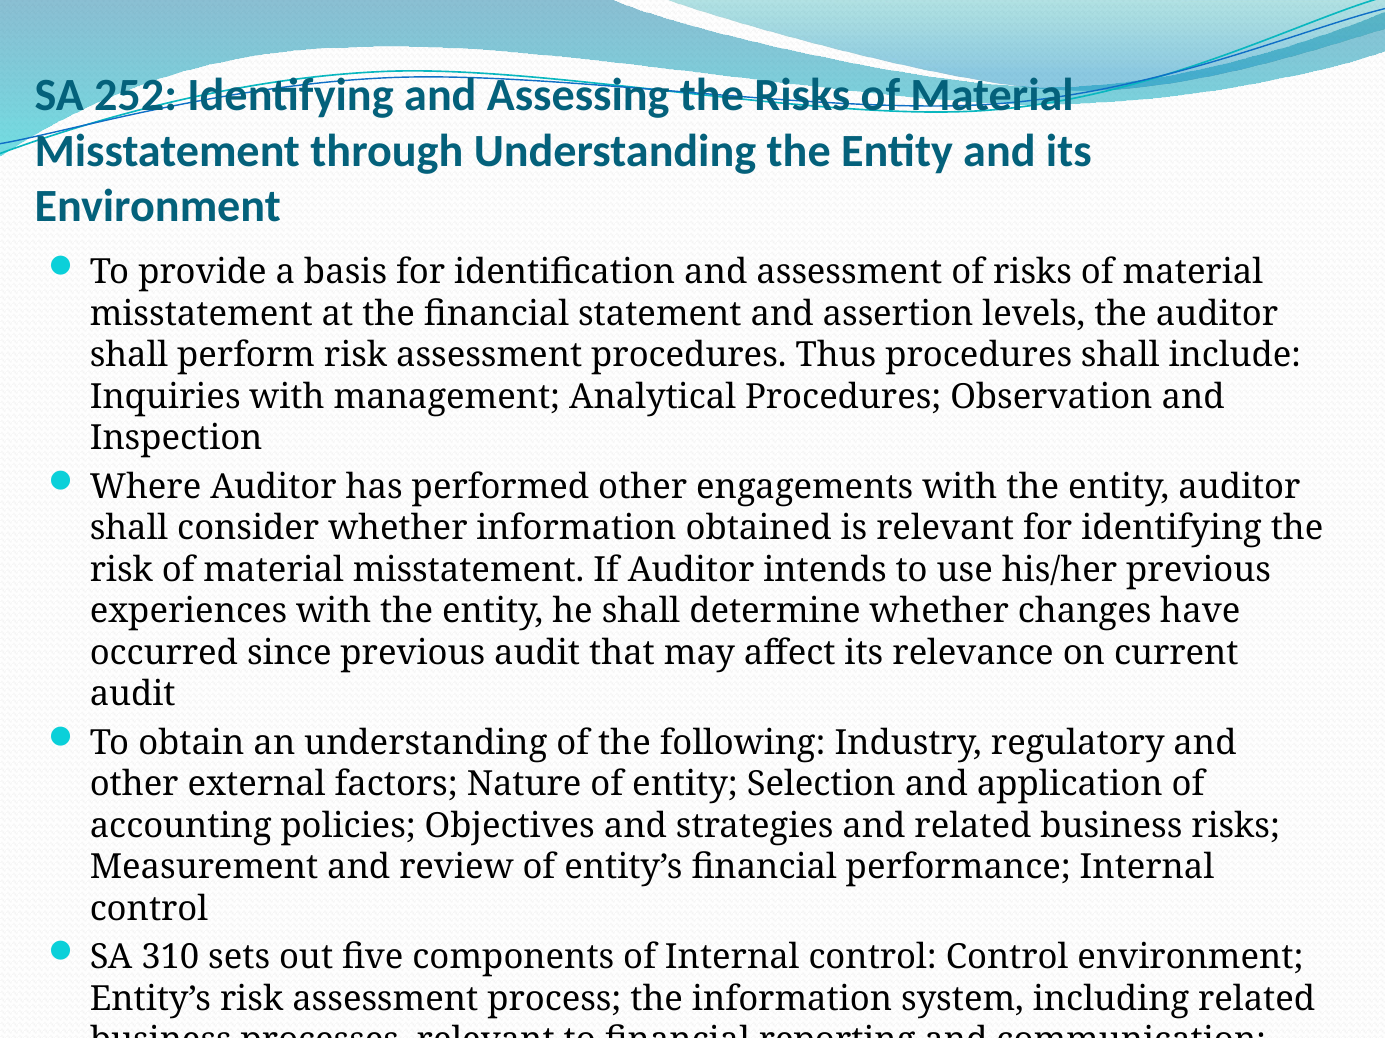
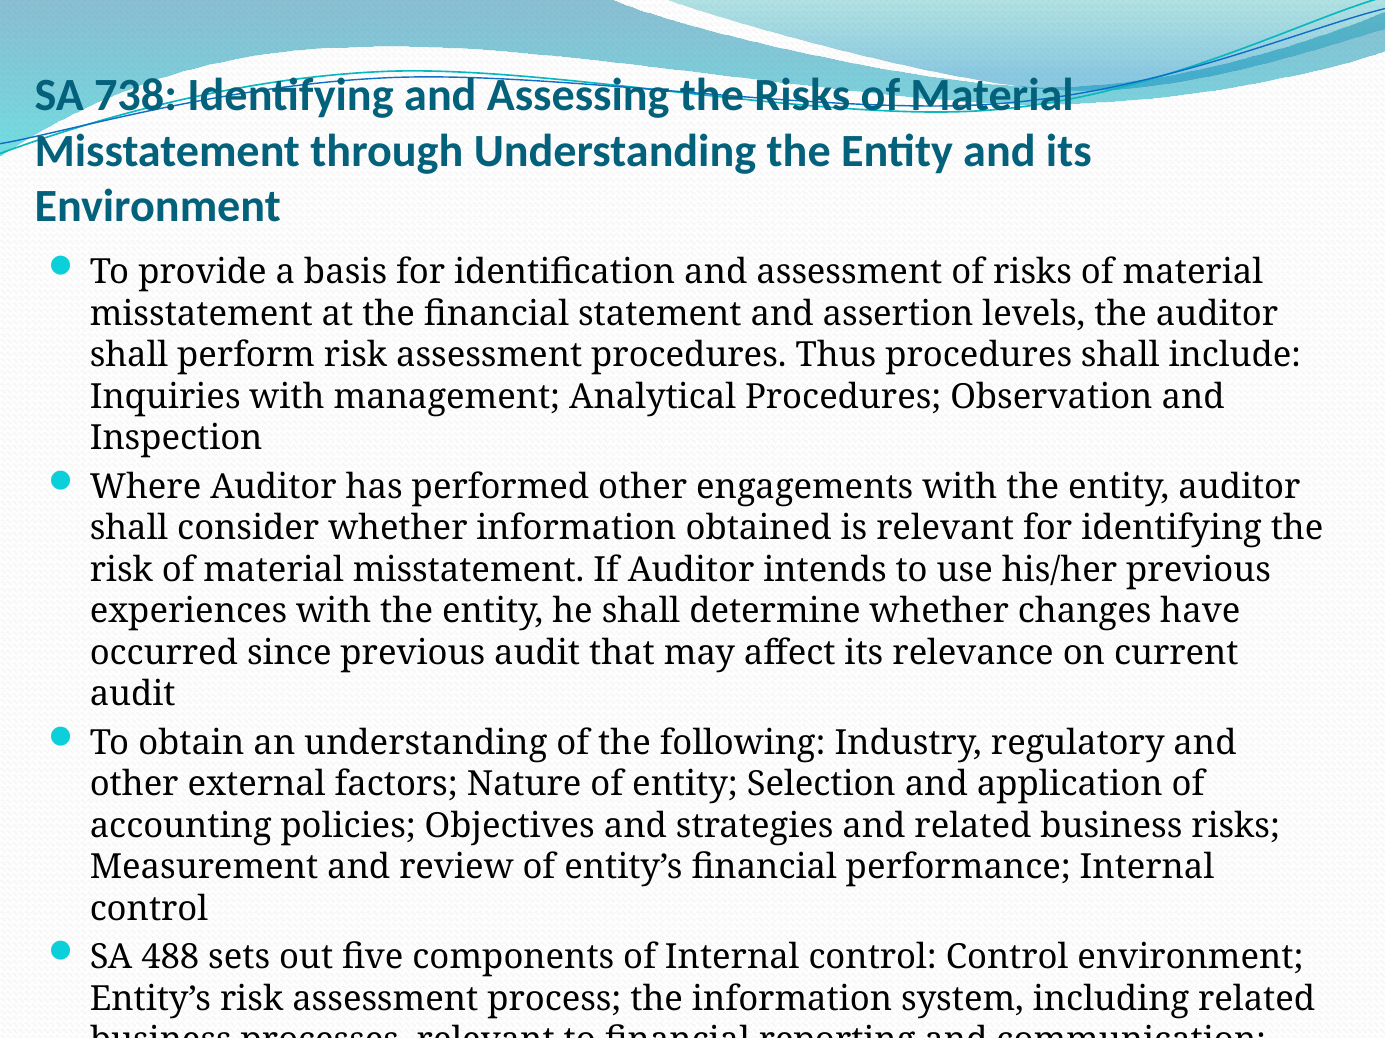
252: 252 -> 738 (136, 96)
310: 310 -> 488 (170, 958)
